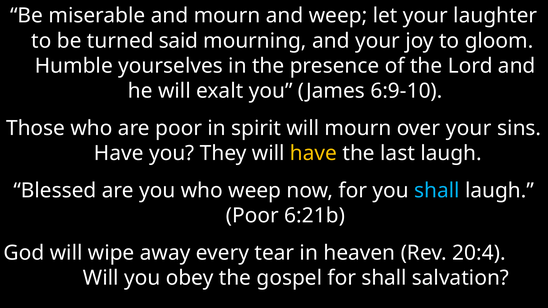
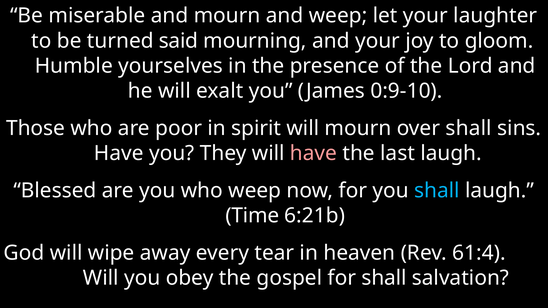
6:9-10: 6:9-10 -> 0:9-10 (406, 91)
over your: your -> shall (469, 128)
have colour: yellow -> pink (314, 153)
Poor: Poor -> Time (252, 216)
20:4: 20:4 -> 61:4 (479, 253)
